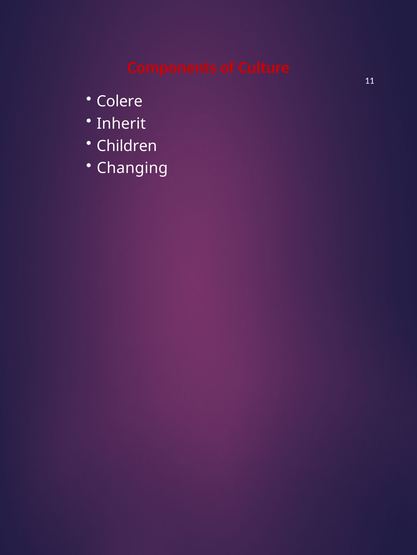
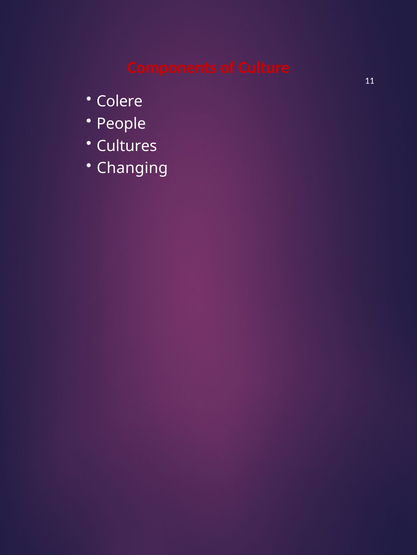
Inherit: Inherit -> People (121, 124)
Children: Children -> Cultures (127, 146)
